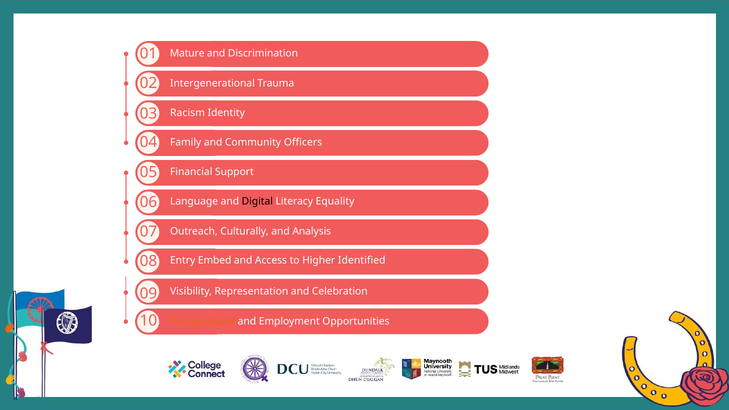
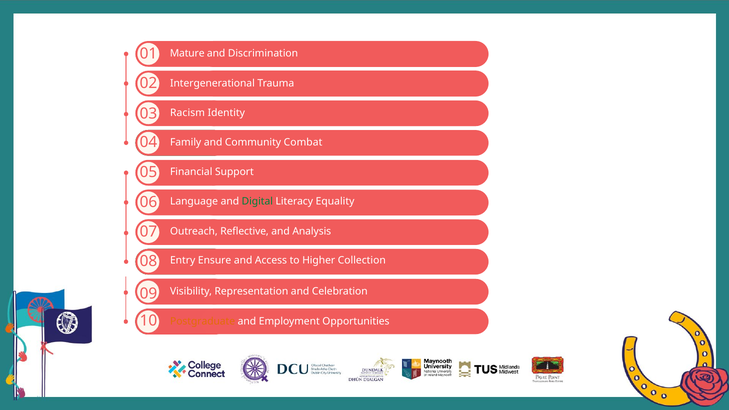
Officers: Officers -> Combat (303, 143)
Digital colour: black -> green (257, 201)
Culturally: Culturally -> Reflective (245, 231)
Embed: Embed -> Ensure (215, 261)
Identified: Identified -> Collection (362, 261)
